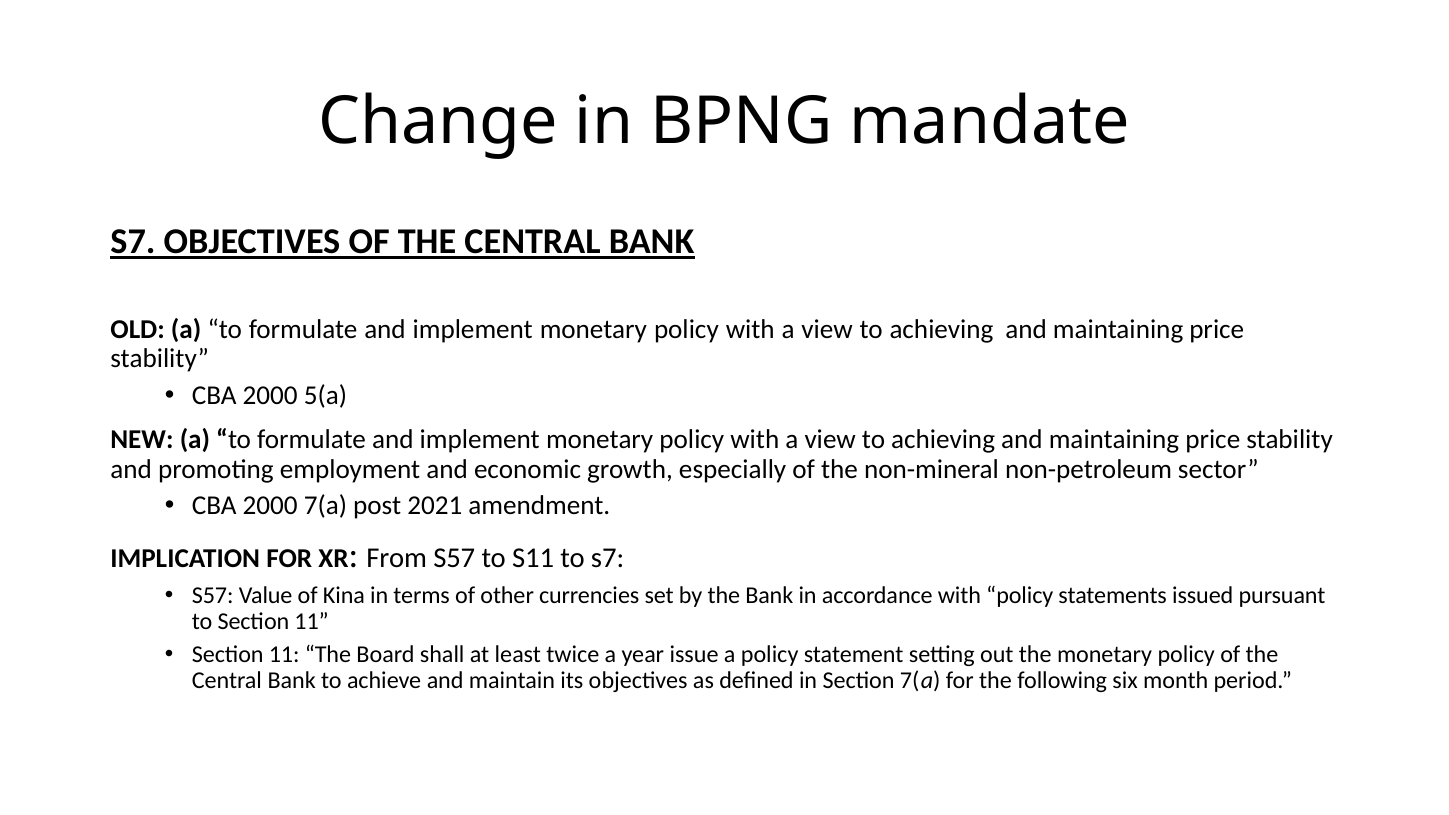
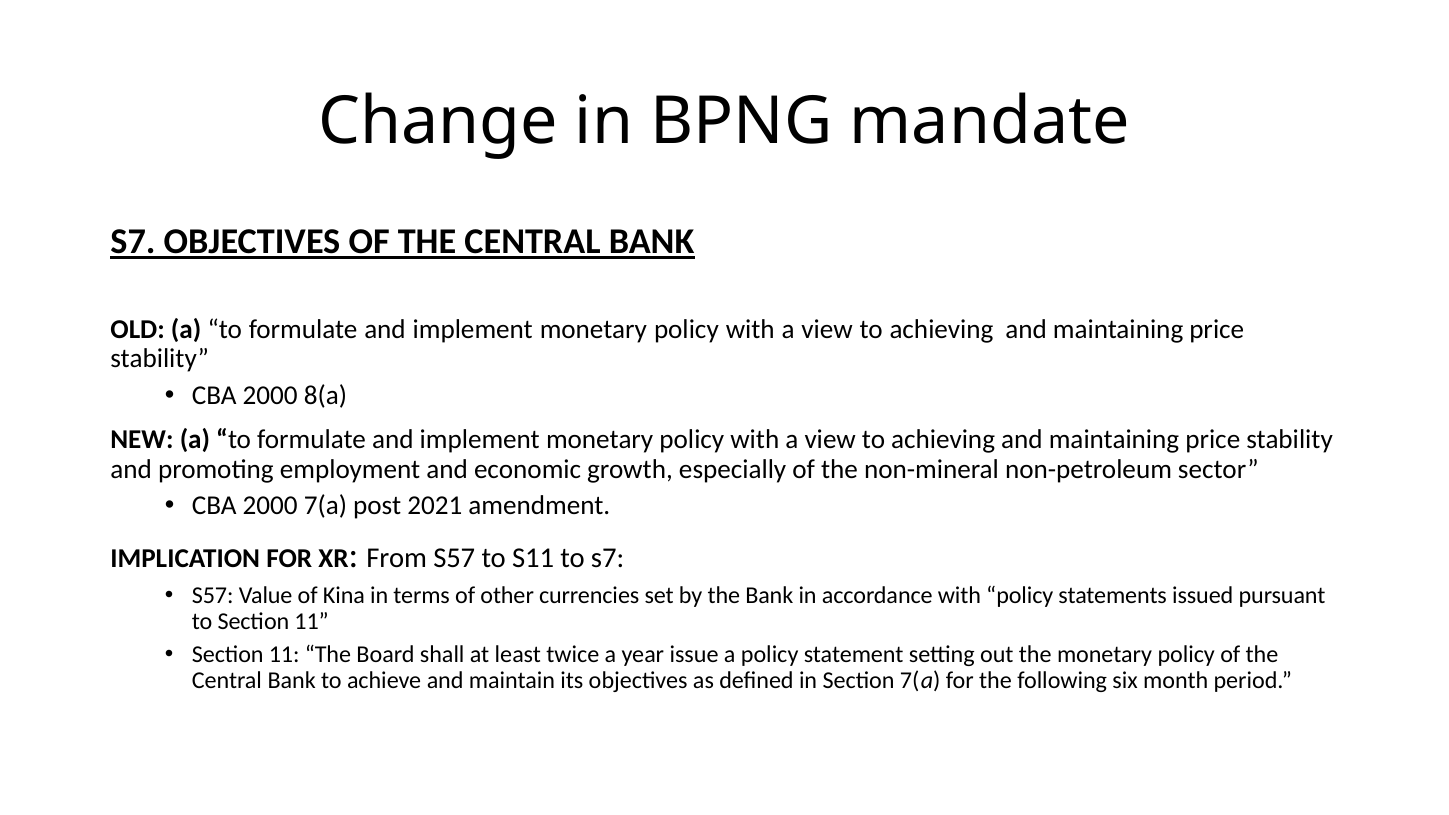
5(a: 5(a -> 8(a (325, 395)
